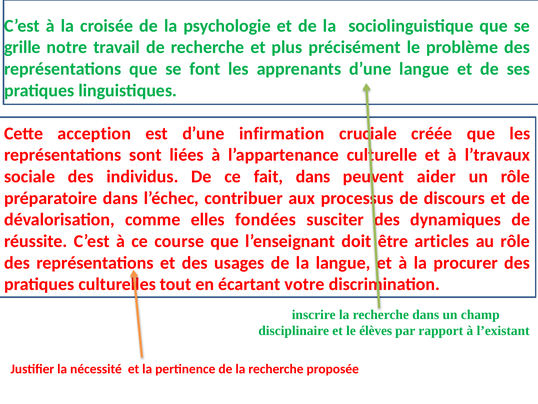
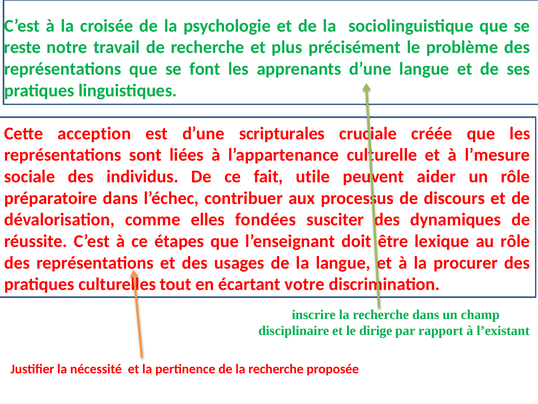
grille: grille -> reste (22, 47)
infirmation: infirmation -> scripturales (282, 133)
l’travaux: l’travaux -> l’mesure (497, 155)
fait dans: dans -> utile (313, 176)
course: course -> étapes (179, 241)
articles: articles -> lexique (442, 241)
élèves: élèves -> dirige (376, 330)
